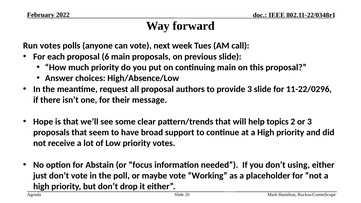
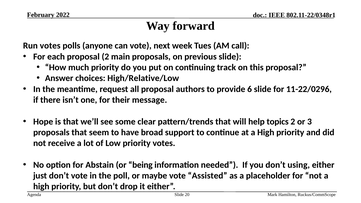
proposal 6: 6 -> 2 (105, 57)
continuing main: main -> track (226, 67)
High/Absence/Low: High/Absence/Low -> High/Relative/Low (143, 78)
provide 3: 3 -> 6 (250, 89)
focus: focus -> being (141, 165)
Working: Working -> Assisted (208, 176)
